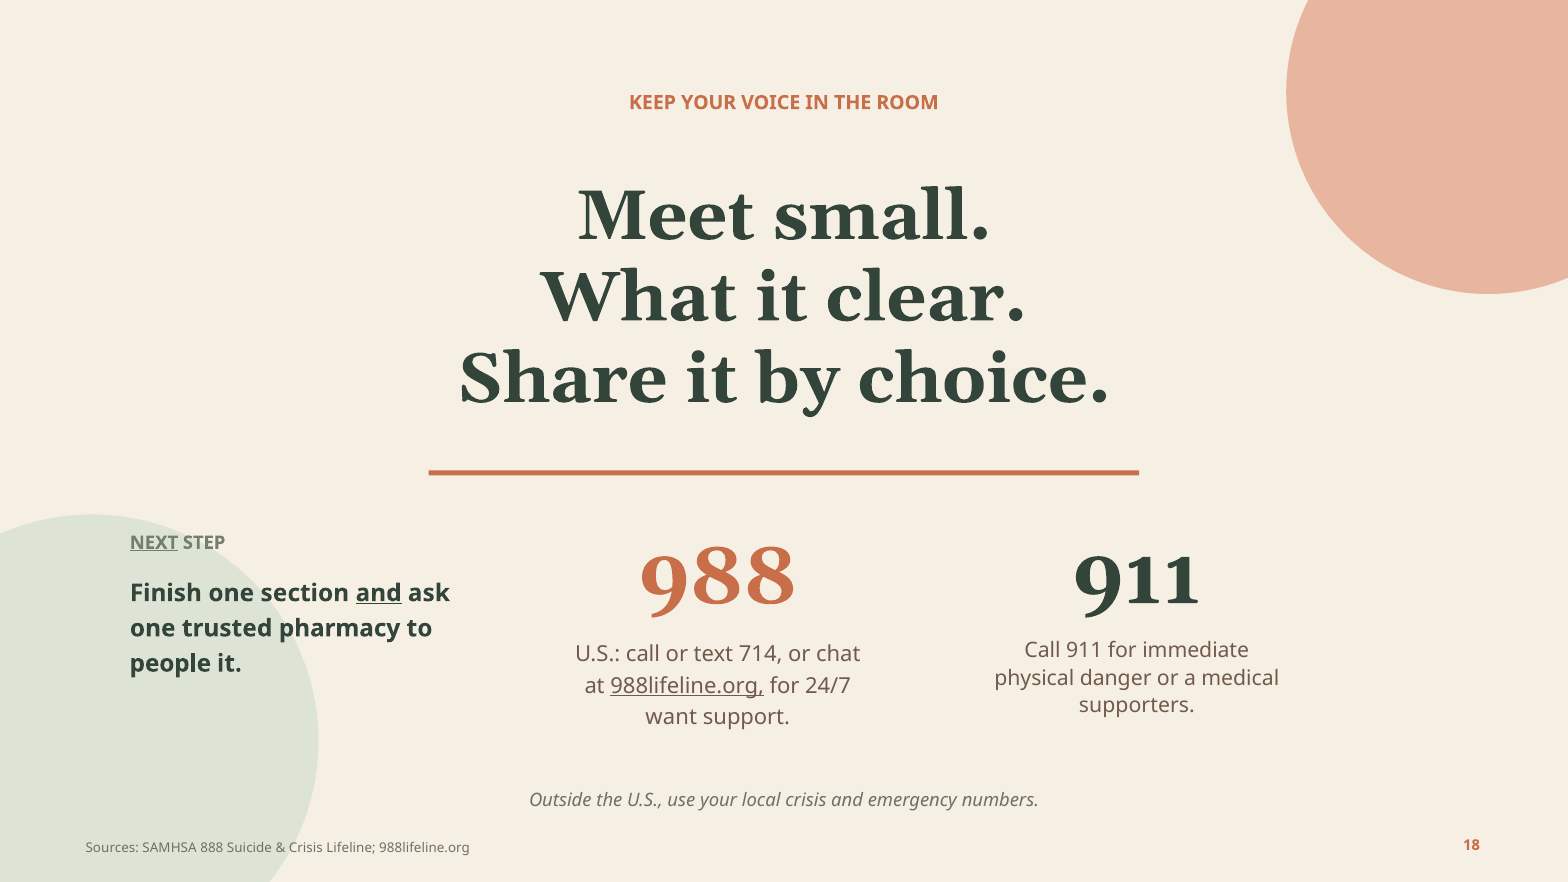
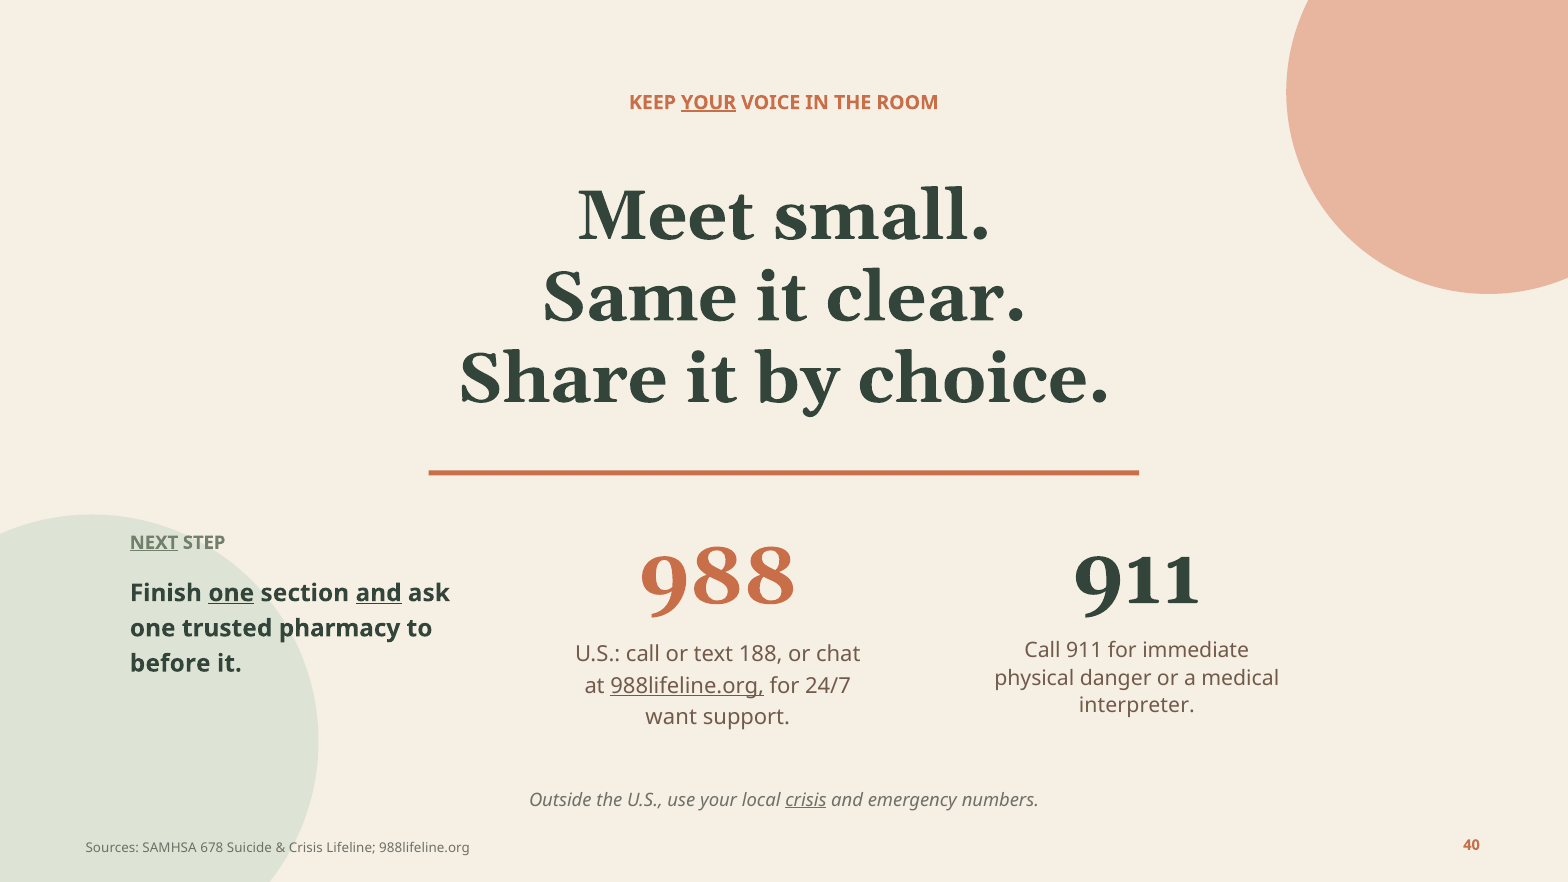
YOUR underline: none -> present (709, 103)
What: What -> Same (639, 297)
one underline: none -> present (231, 593)
714: 714 -> 188 (761, 655)
people: people -> before (170, 663)
supporters: supporters -> interpreter (1137, 705)
crisis underline: none -> present (806, 800)
888: 888 -> 678 (212, 848)
18: 18 -> 40 (1472, 845)
